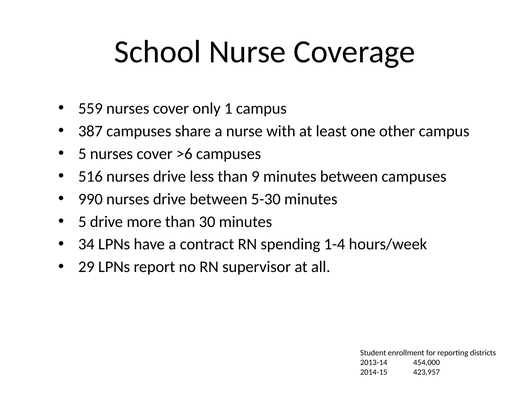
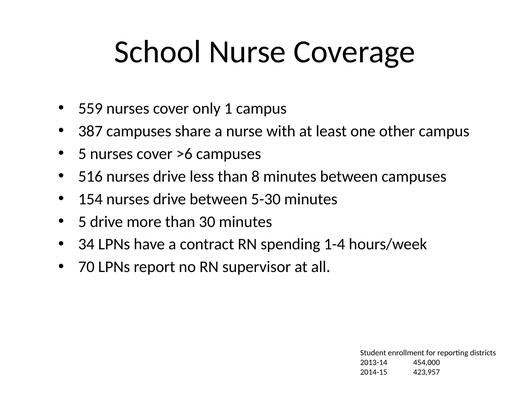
9: 9 -> 8 (255, 177)
990: 990 -> 154 (90, 199)
29: 29 -> 70 (86, 267)
